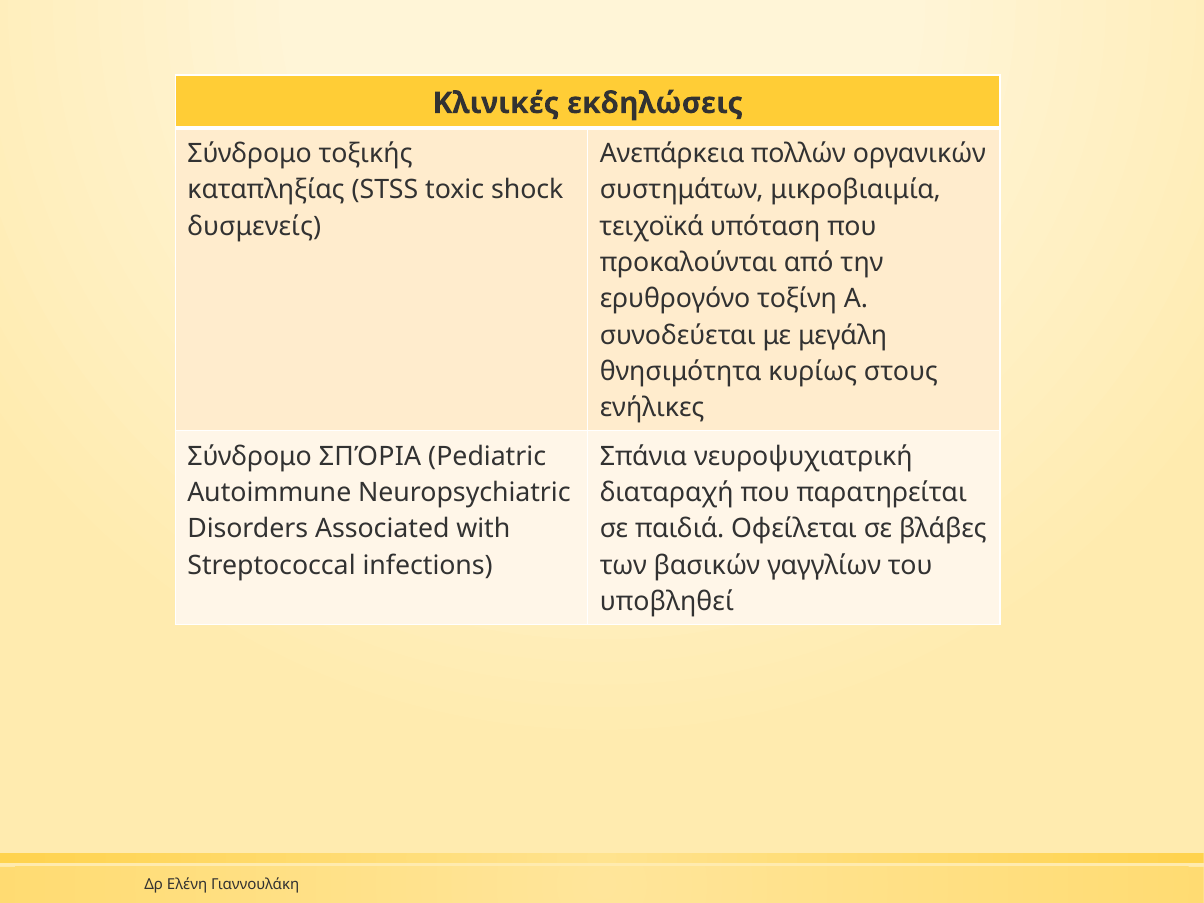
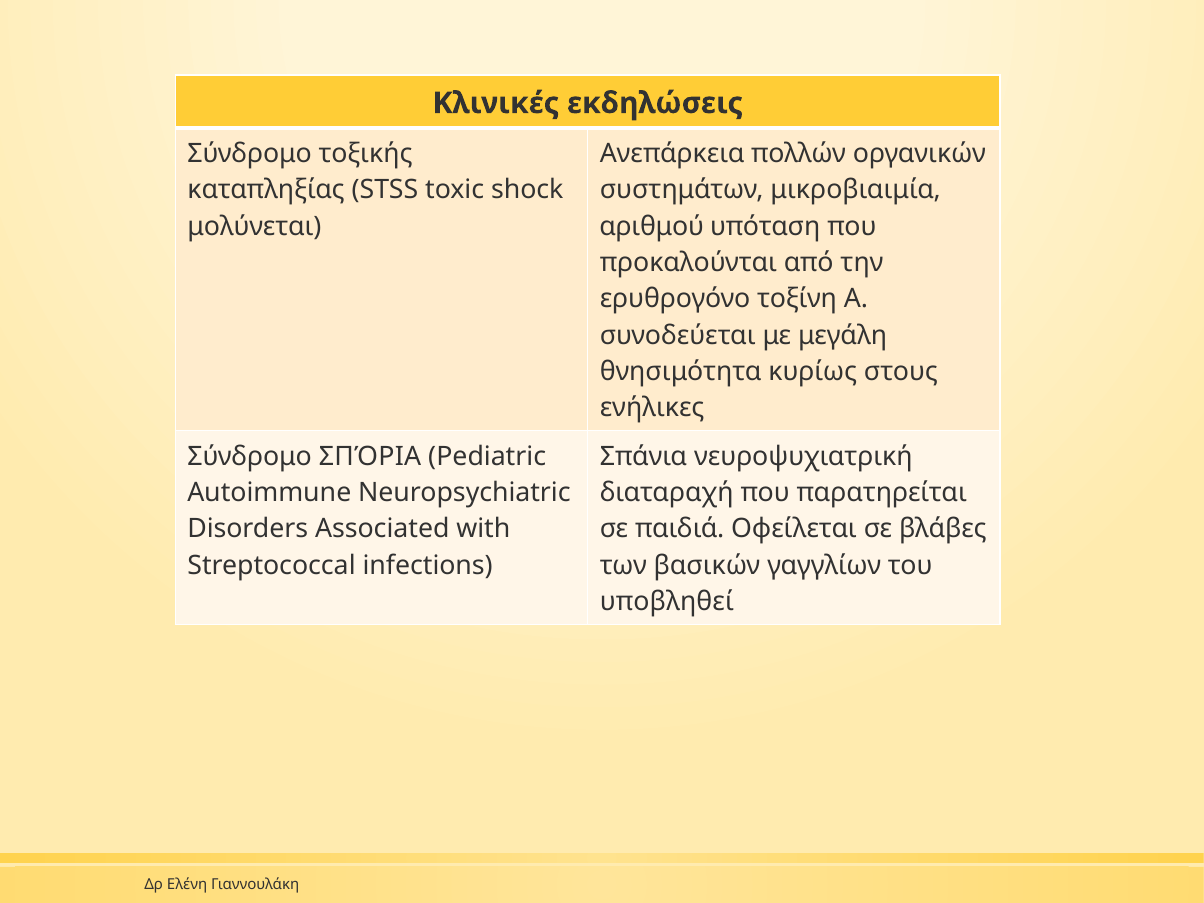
δυσμενείς: δυσμενείς -> μολύνεται (254, 226)
τειχοϊκά: τειχοϊκά -> αριθμού (652, 226)
